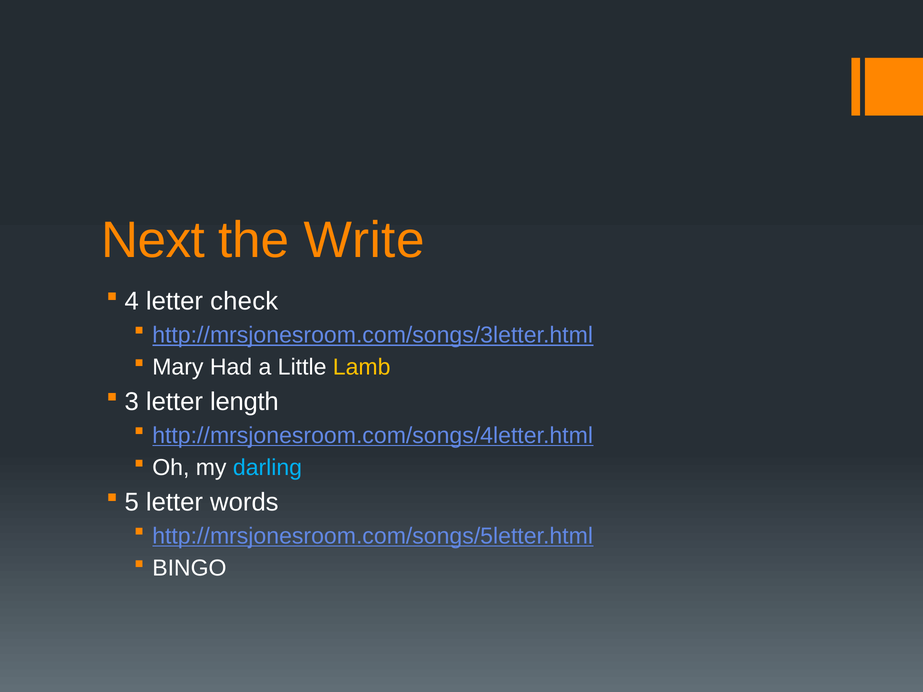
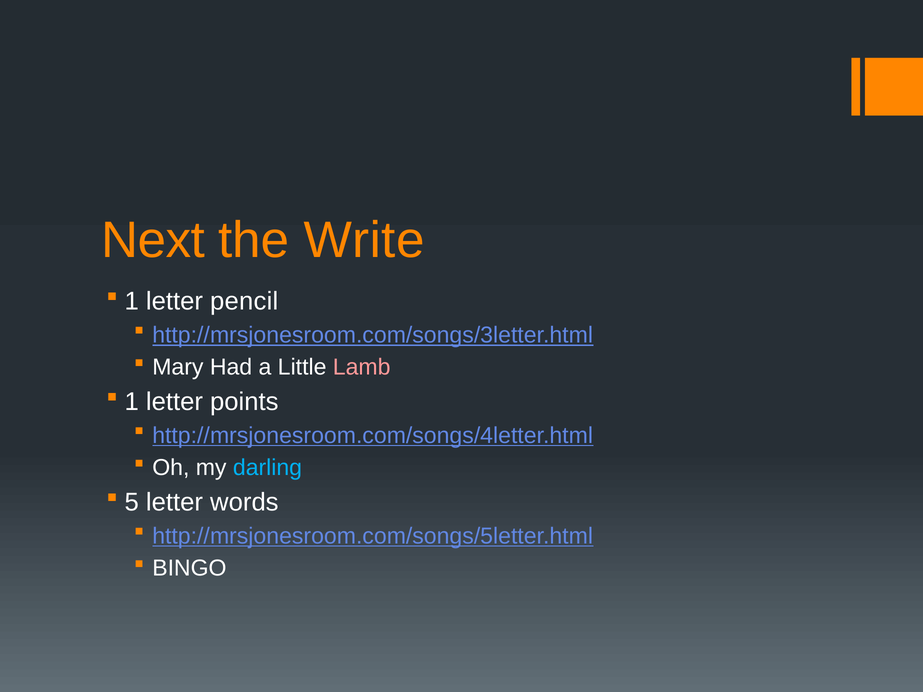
4: 4 -> 1 (132, 301)
check: check -> pencil (244, 301)
Lamb colour: yellow -> pink (362, 367)
3: 3 -> 1 (132, 402)
length: length -> points (244, 402)
